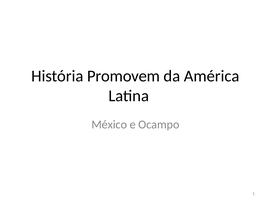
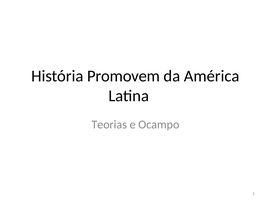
México: México -> Teorias (109, 125)
